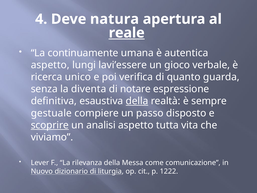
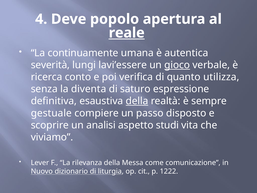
natura: natura -> popolo (115, 19)
aspetto: aspetto -> severità (50, 65)
gioco underline: none -> present (177, 65)
unico: unico -> conto (78, 77)
guarda: guarda -> utilizza (221, 77)
notare: notare -> saturo (135, 89)
scoprire underline: present -> none (50, 125)
tutta: tutta -> studi (167, 125)
